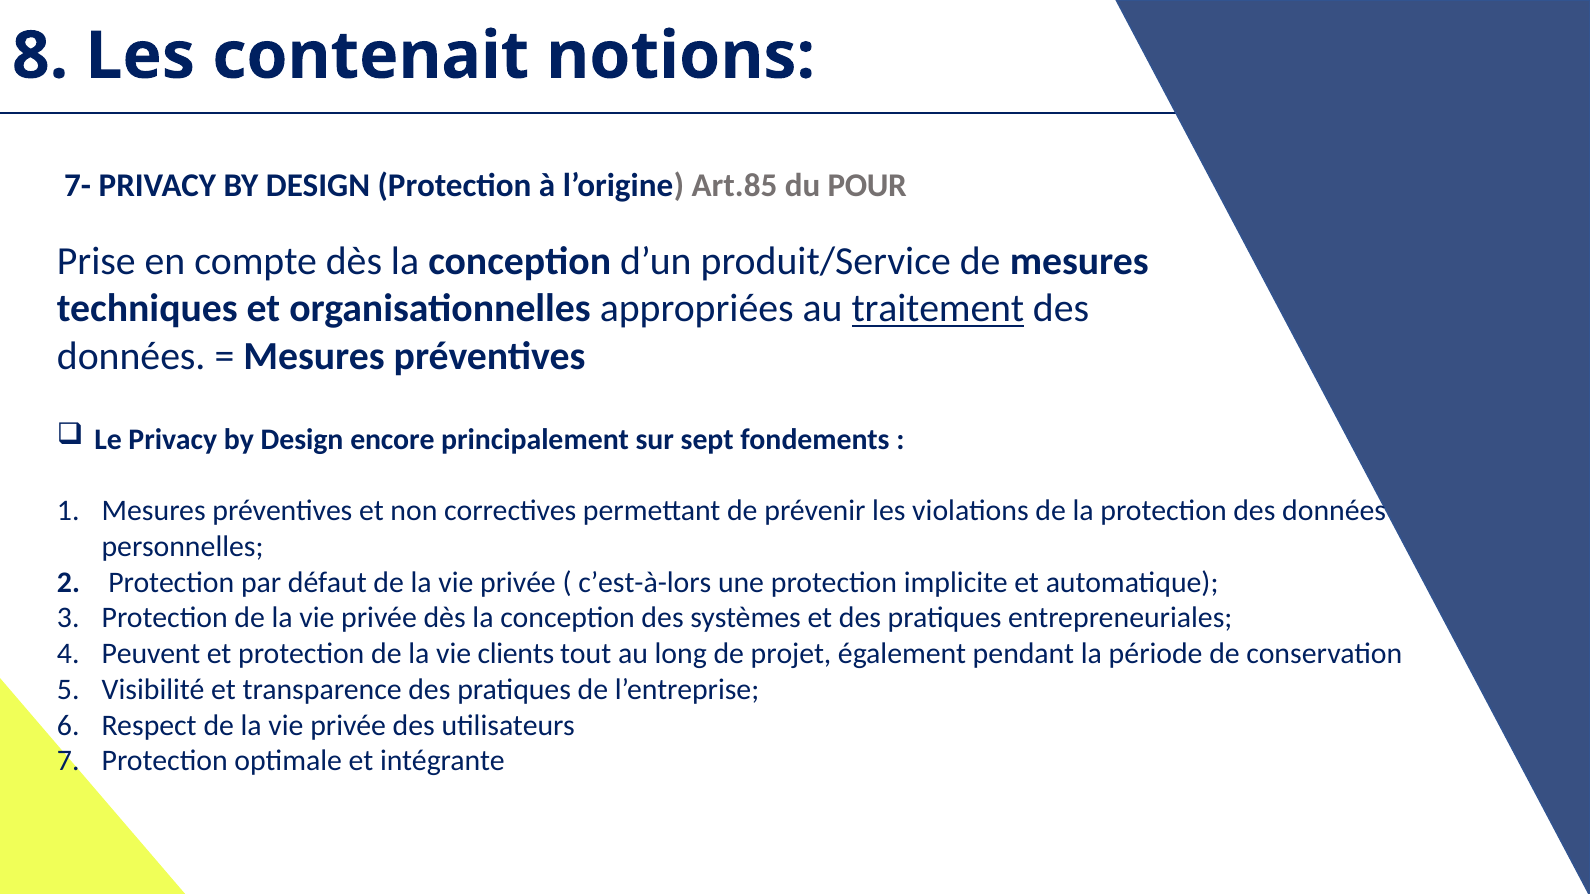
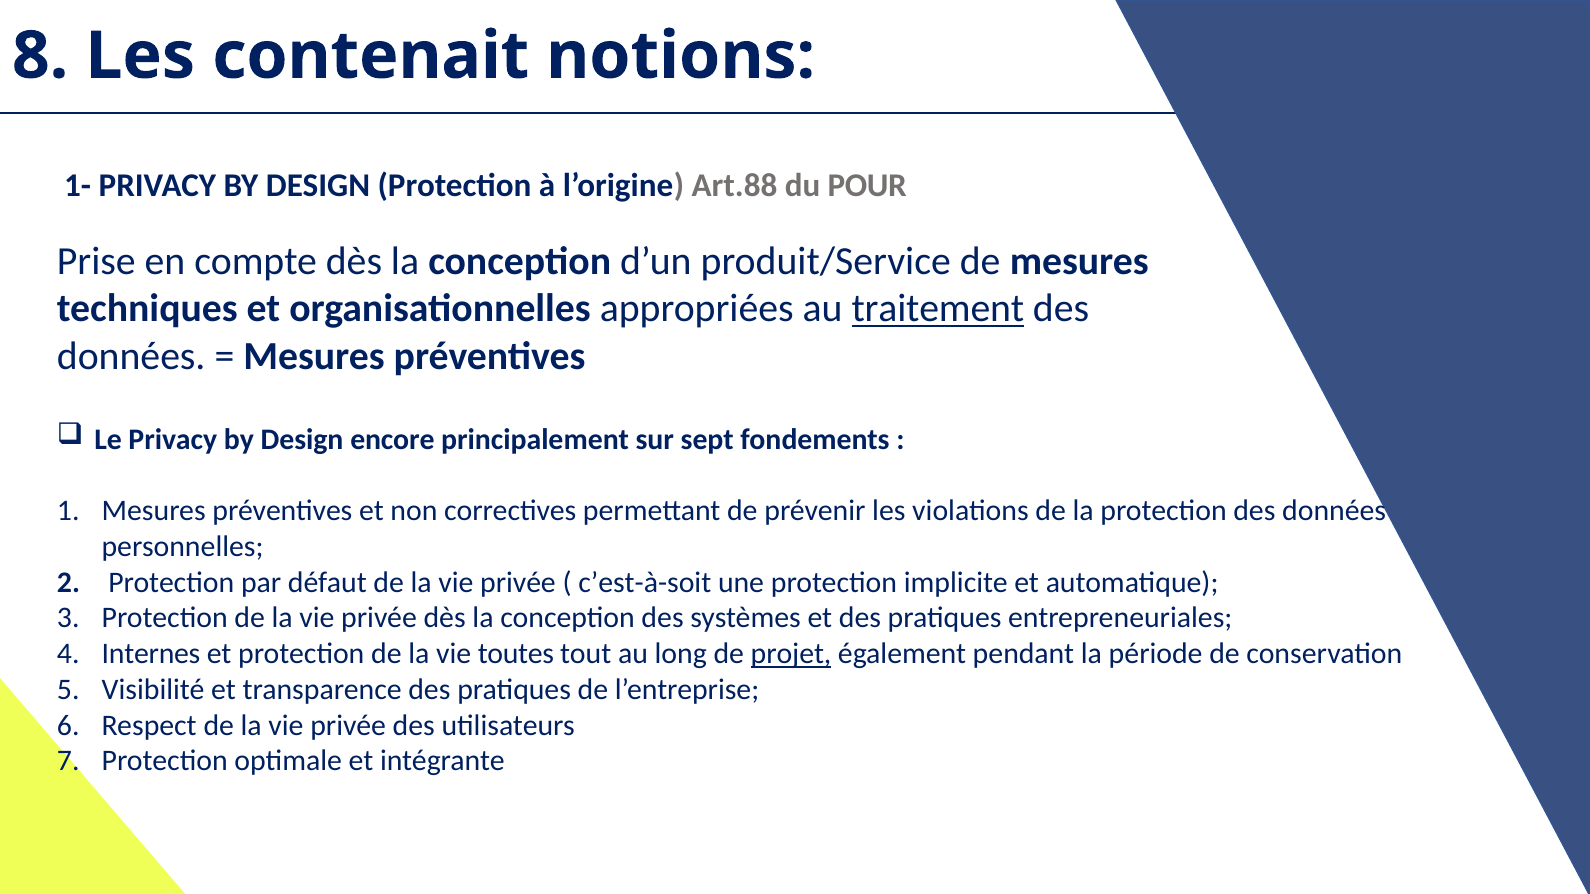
7-: 7- -> 1- (78, 185)
Art.85: Art.85 -> Art.88 (734, 185)
c’est-à-lors: c’est-à-lors -> c’est-à-soit (645, 583)
Peuvent: Peuvent -> Internes (151, 654)
clients: clients -> toutes (516, 654)
projet underline: none -> present (791, 654)
